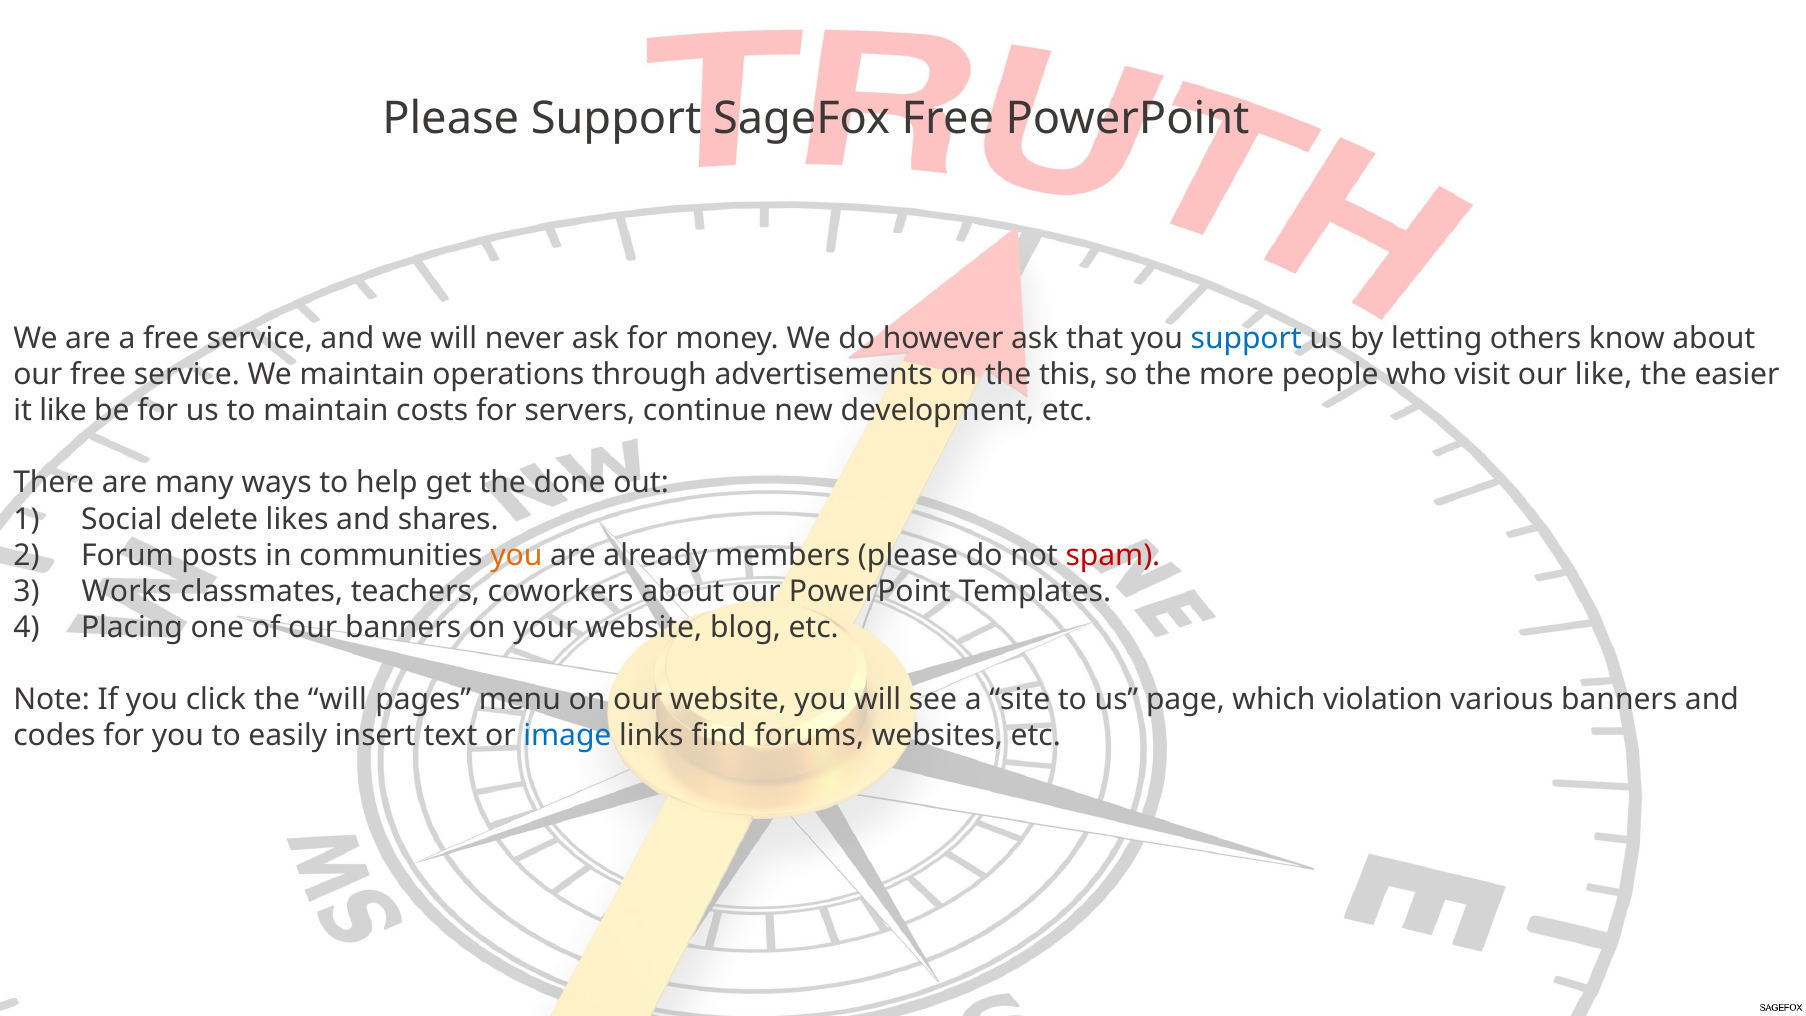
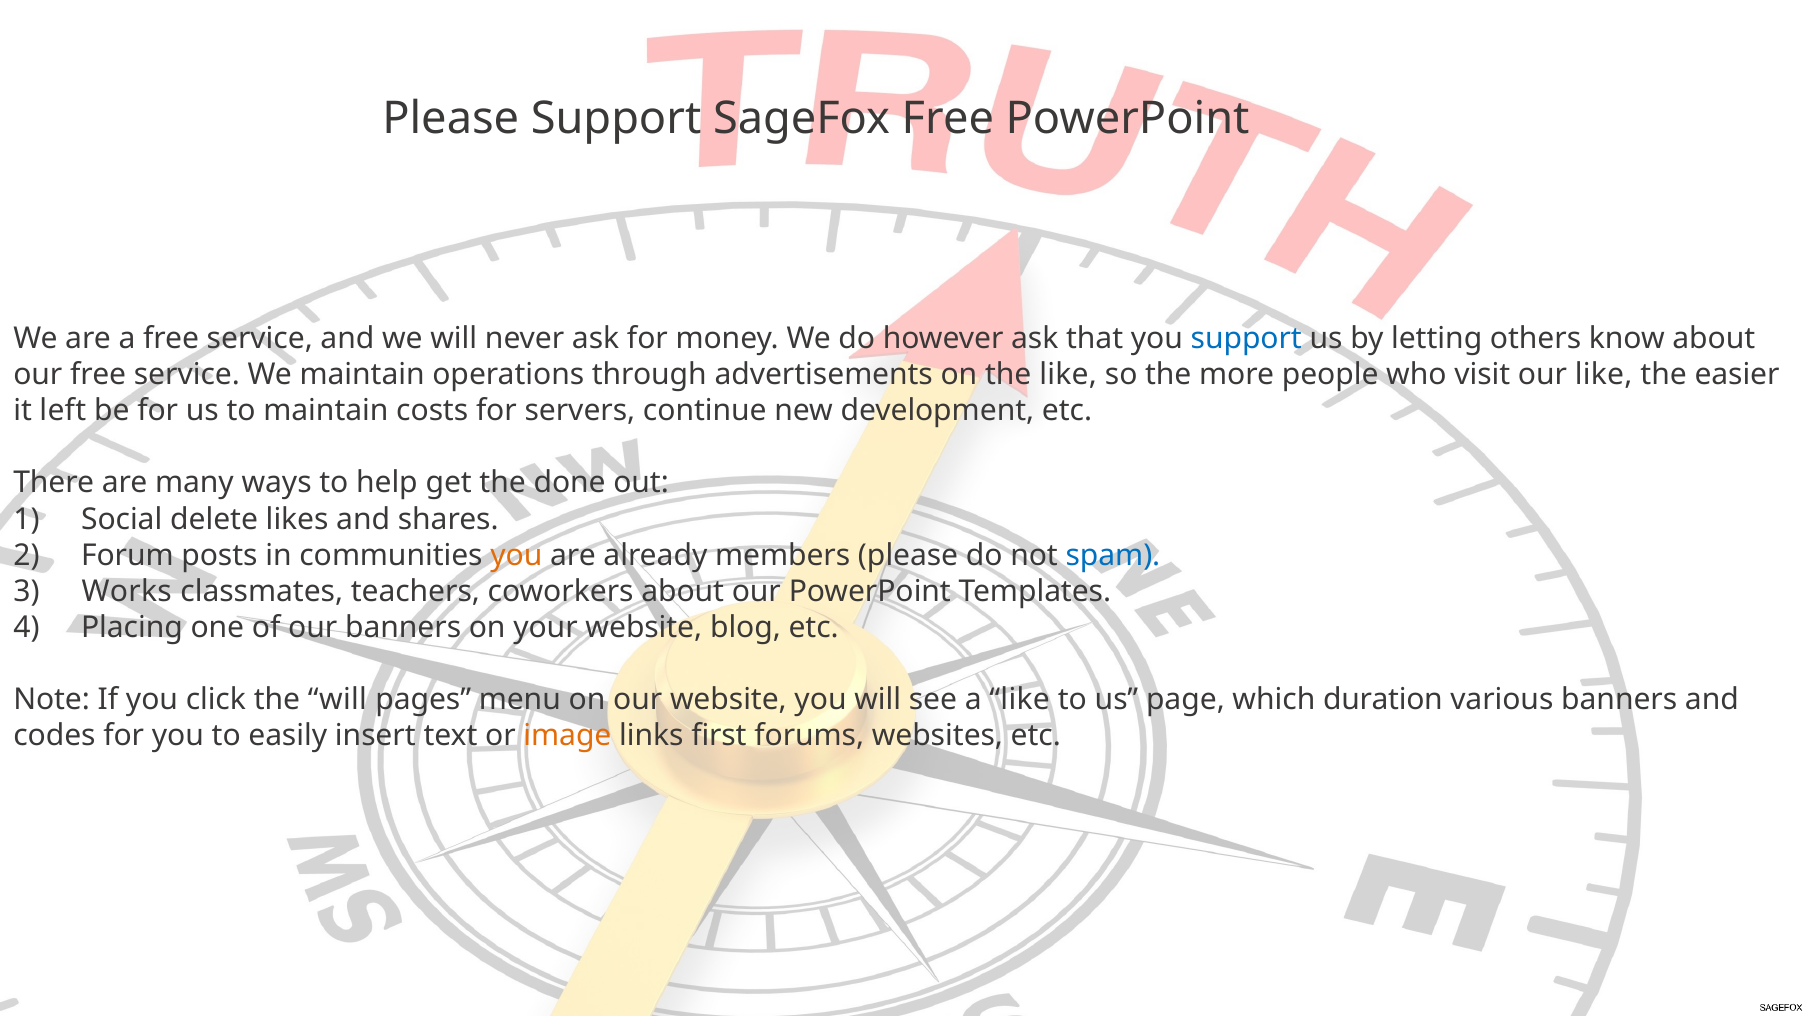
the this: this -> like (1068, 375)
it like: like -> left (63, 411)
spam colour: red -> blue (1113, 555)
a site: site -> like (1020, 700)
violation: violation -> duration (1383, 700)
image colour: blue -> orange (567, 736)
find: find -> first (719, 736)
